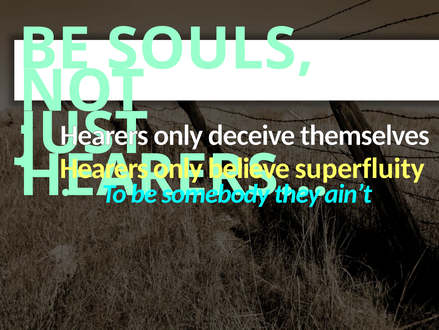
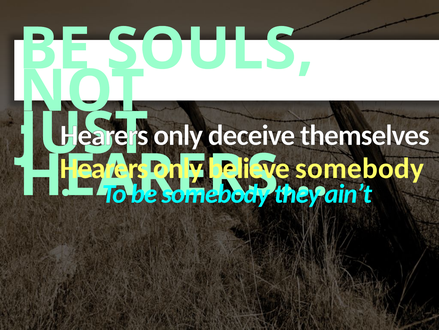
superfluity: superfluity -> somebody (359, 168)
